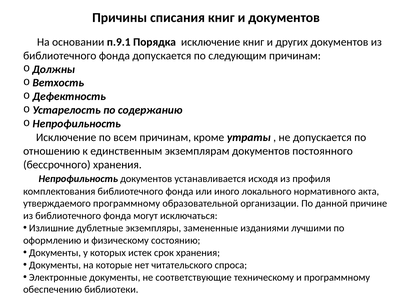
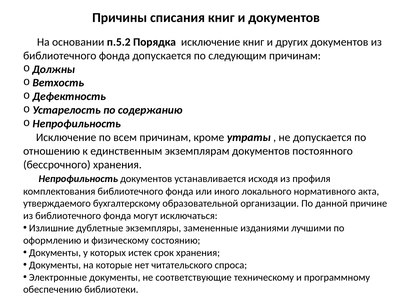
п.9.1: п.9.1 -> п.5.2 (119, 42)
утверждаемого программному: программному -> бухгалтерскому (127, 203)
